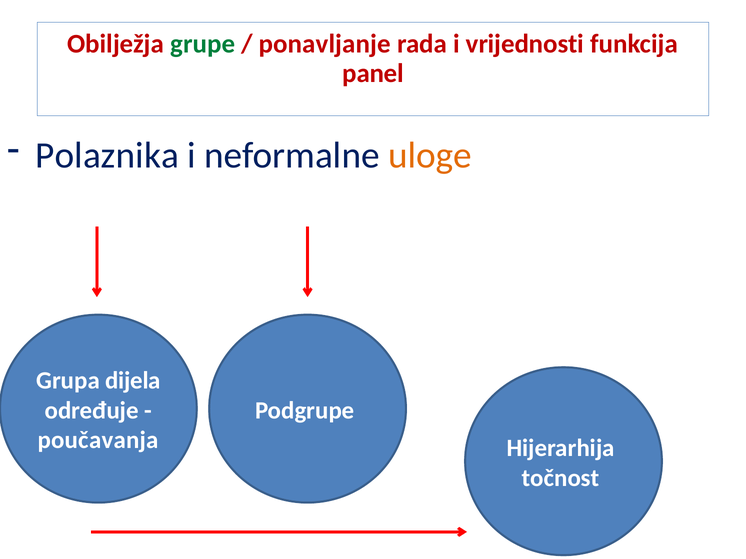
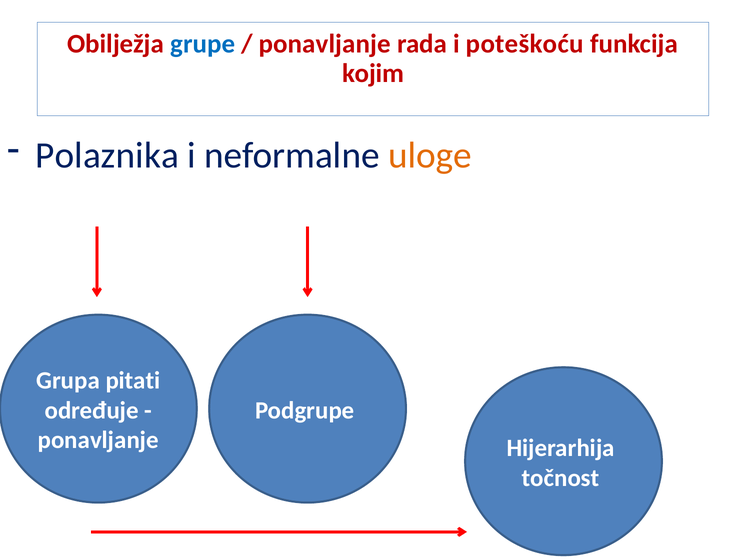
grupe colour: green -> blue (203, 44)
vrijednosti: vrijednosti -> poteškoću (525, 44)
panel: panel -> kojim (373, 73)
dijela: dijela -> pitati (133, 381)
poučavanja: poučavanja -> ponavljanje (98, 441)
